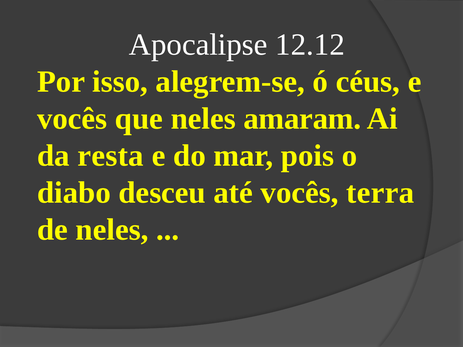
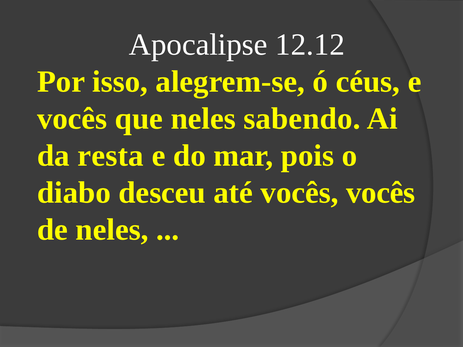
amaram: amaram -> sabendo (302, 119)
vocês terra: terra -> vocês (381, 193)
